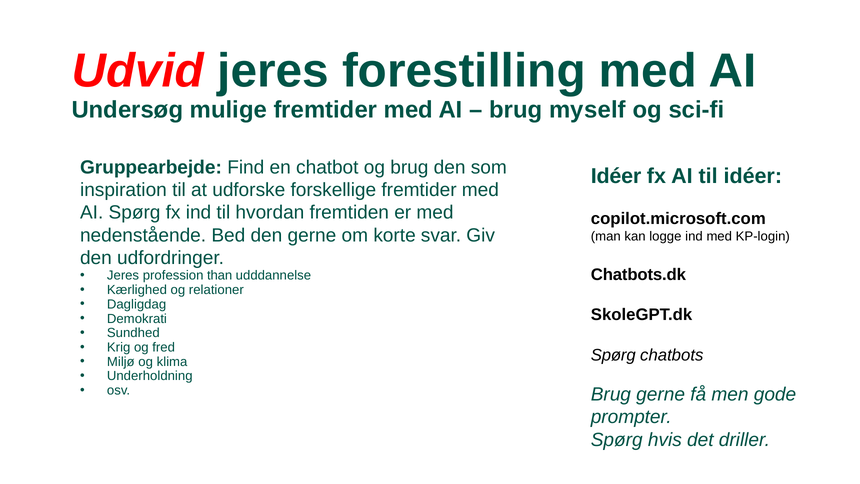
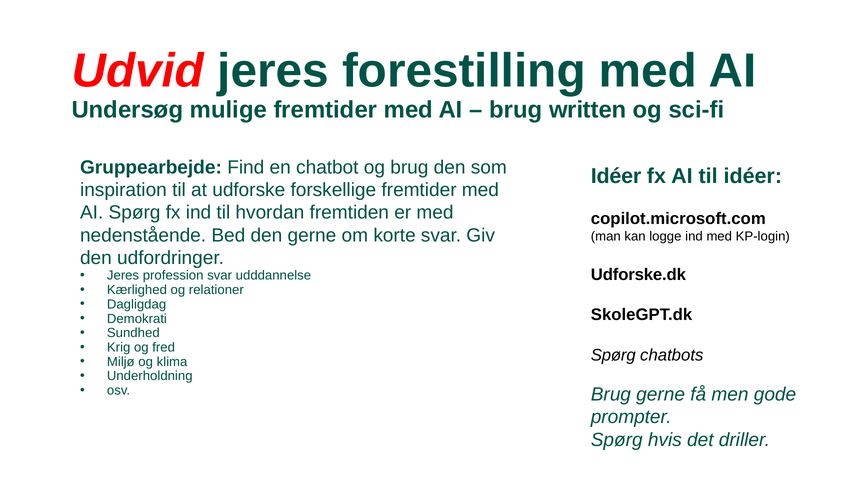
myself: myself -> written (588, 110)
Chatbots.dk: Chatbots.dk -> Udforske.dk (638, 275)
profession than: than -> svar (220, 275)
